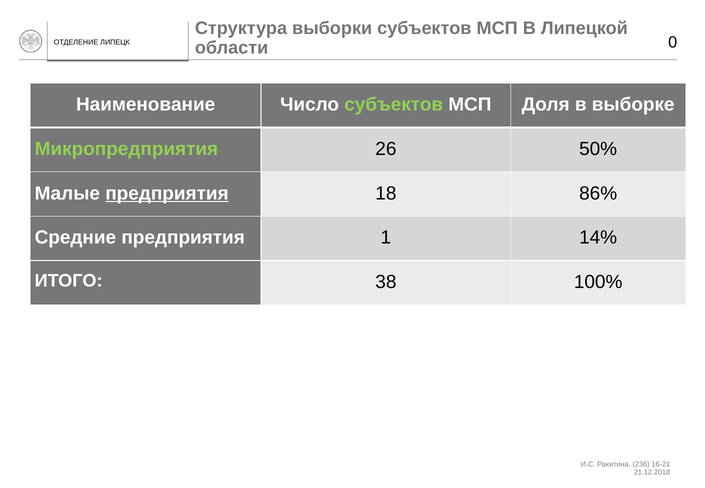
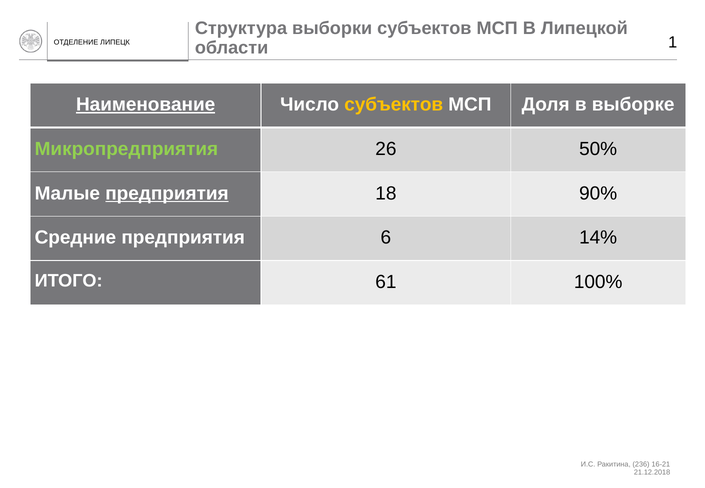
0: 0 -> 1 (673, 42)
Наименование underline: none -> present (146, 105)
субъектов colour: light green -> yellow (394, 105)
86%: 86% -> 90% (598, 193)
1: 1 -> 6 (386, 238)
38: 38 -> 61 (386, 282)
